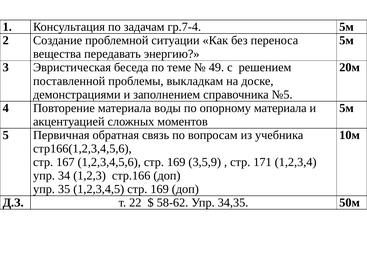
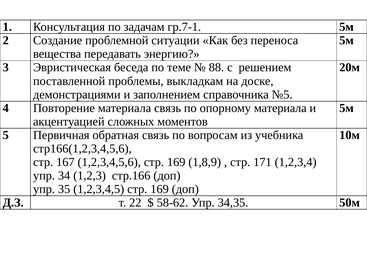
гр.7-4: гр.7-4 -> гр.7-1 (184, 27)
49: 49 -> 88 (216, 68)
материала воды: воды -> связь (168, 108)
3,5,9: 3,5,9 -> 1,8,9 (205, 162)
